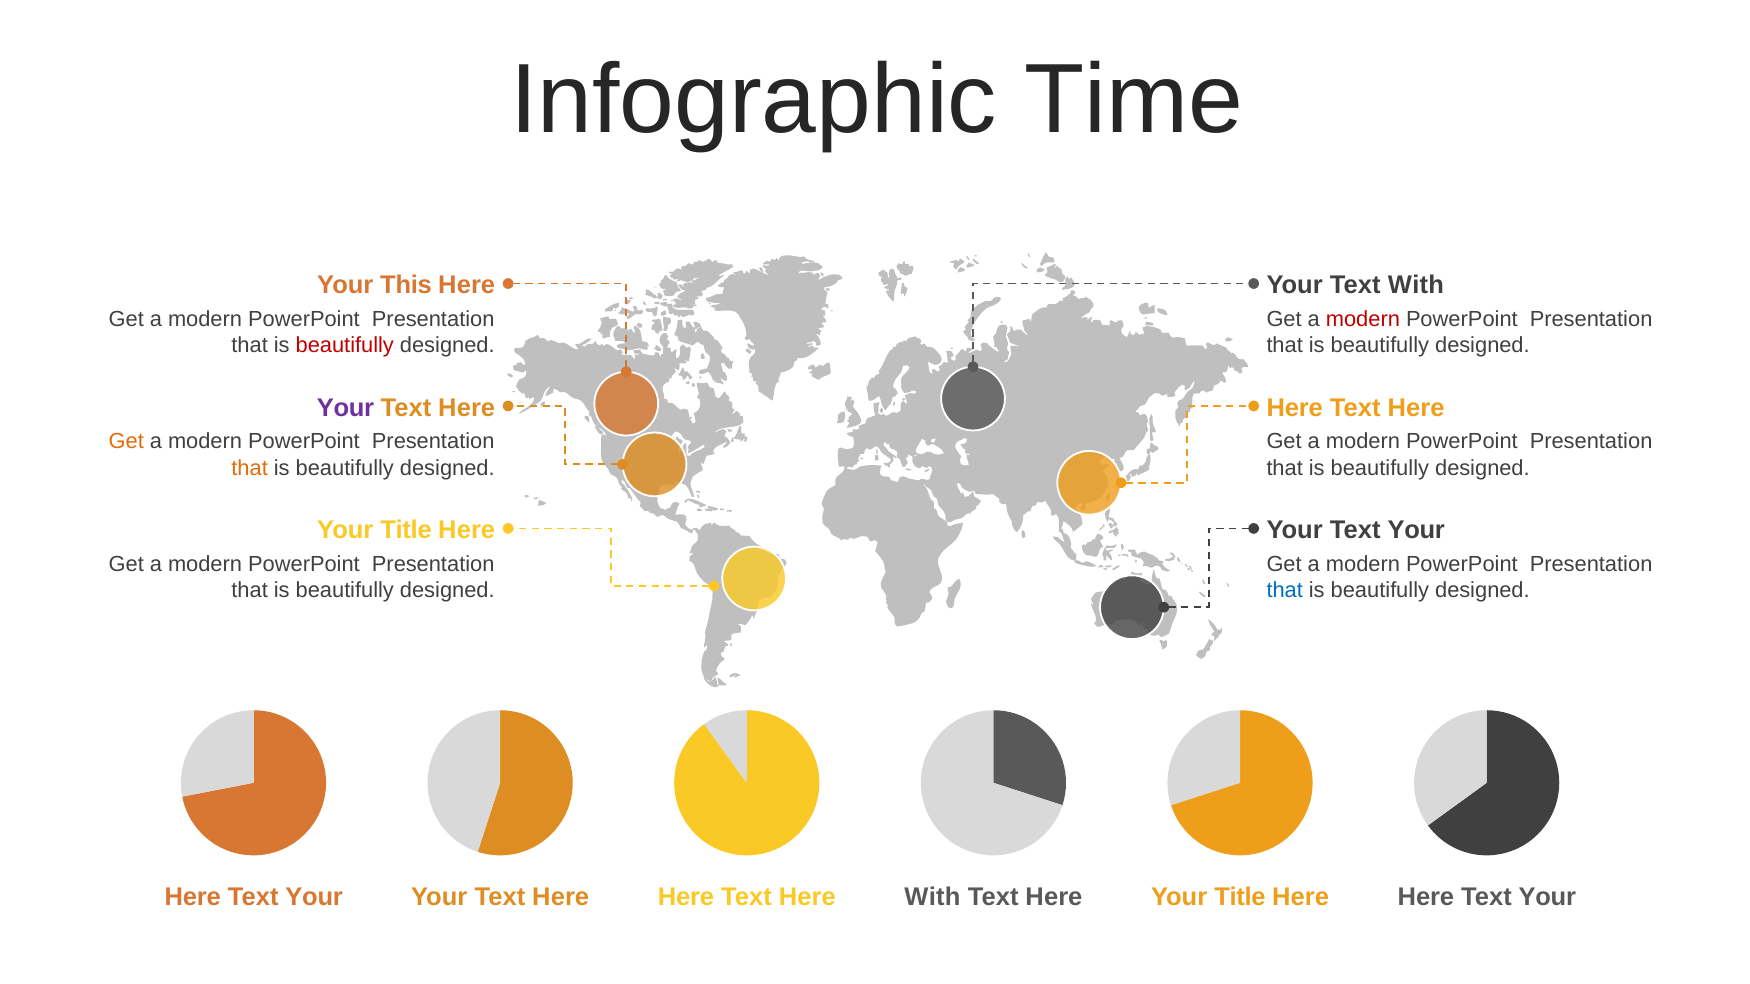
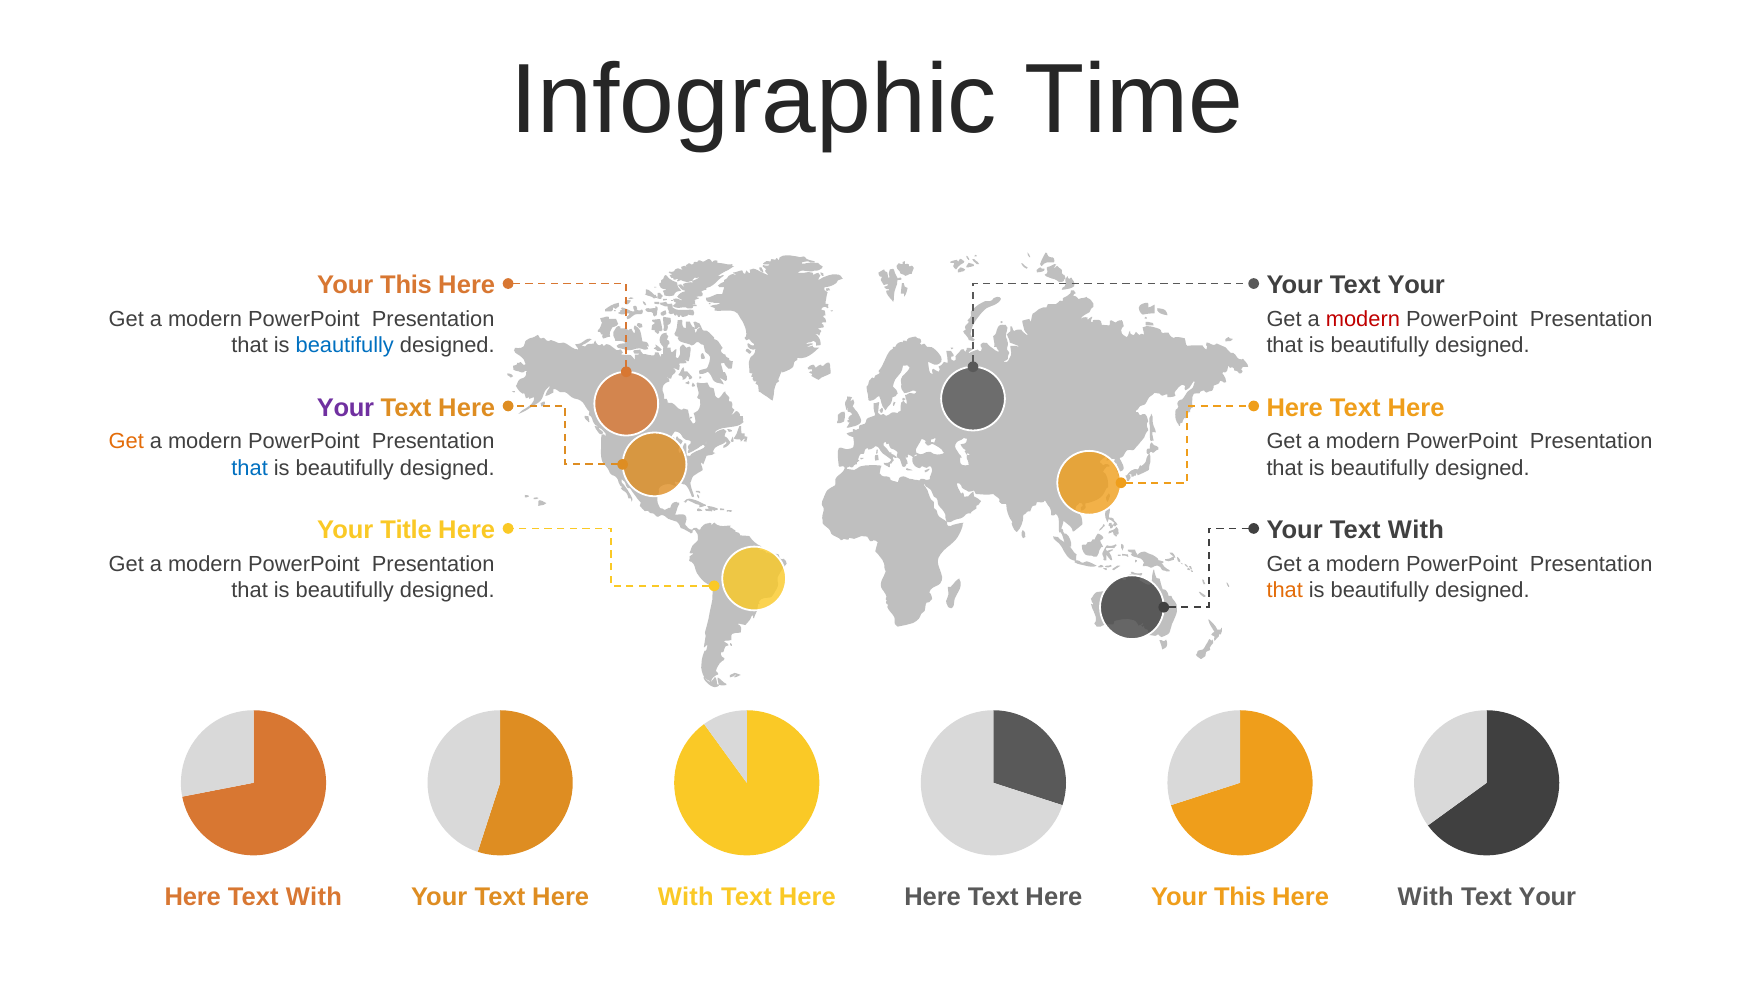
Your Text With: With -> Your (1416, 285)
beautifully colour: red -> blue (345, 346)
that colour: orange -> blue (250, 468)
Your Text Your: Your -> With (1416, 530)
that colour: blue -> orange (1285, 590)
Your: Your -> With (314, 897)
Text Here Here: Here -> With (686, 897)
Here With: With -> Here (933, 897)
Here Your Title: Title -> This (1240, 897)
Here: Here -> With (1426, 897)
